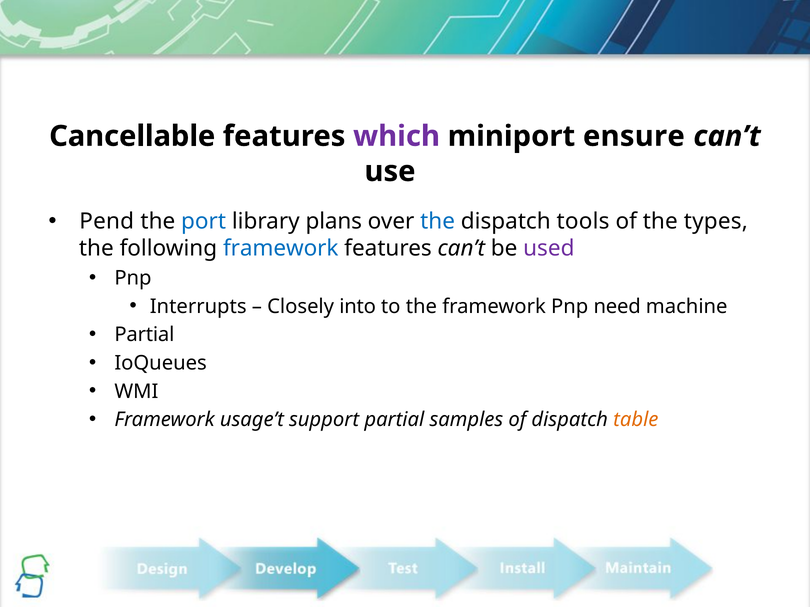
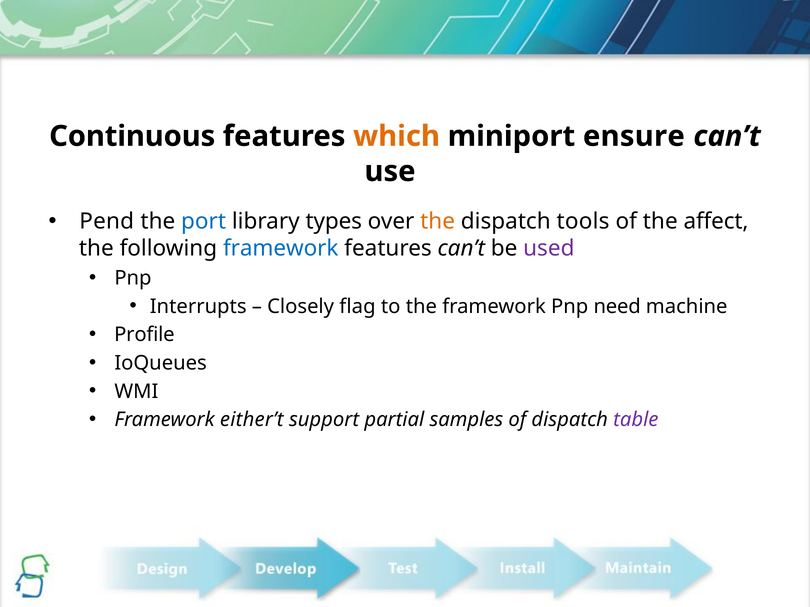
Cancellable: Cancellable -> Continuous (132, 136)
which colour: purple -> orange (397, 136)
plans: plans -> types (334, 222)
the colour: blue -> orange (438, 222)
types: types -> affect (716, 222)
into: into -> flag (357, 307)
Partial: Partial -> Profile (144, 335)
usage’t: usage’t -> either’t (252, 420)
table colour: orange -> purple (636, 420)
